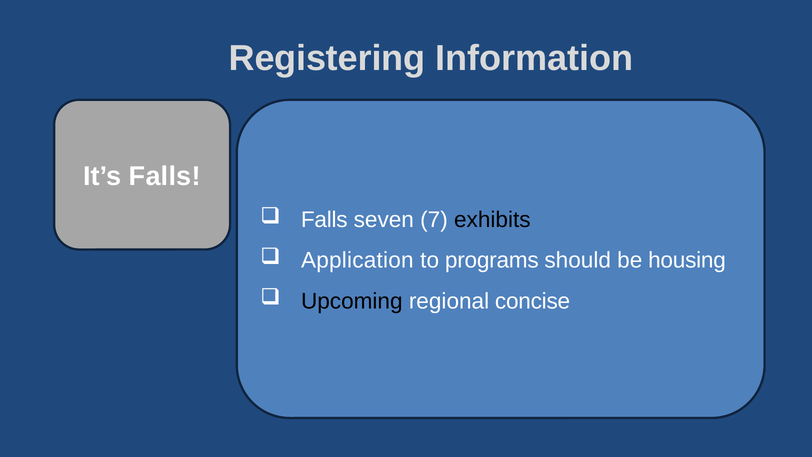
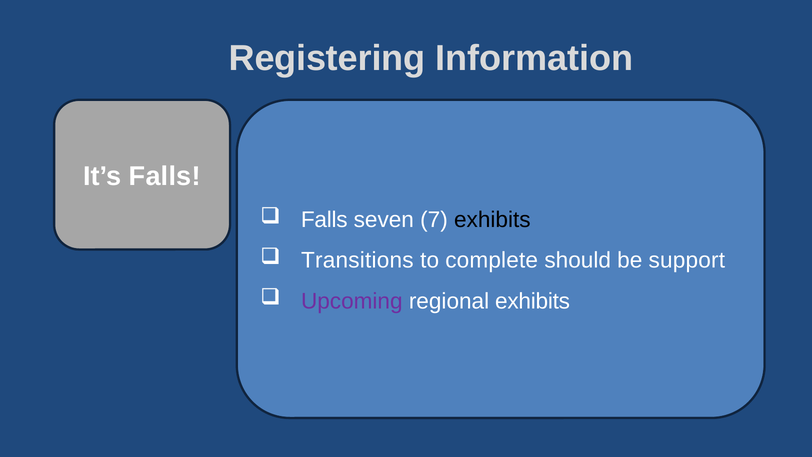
Application: Application -> Transitions (357, 260)
programs: programs -> complete (492, 260)
housing: housing -> support (687, 260)
Upcoming colour: black -> purple (352, 301)
regional concise: concise -> exhibits (533, 301)
